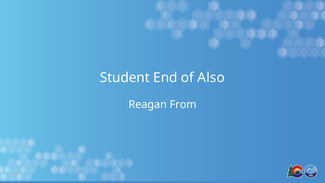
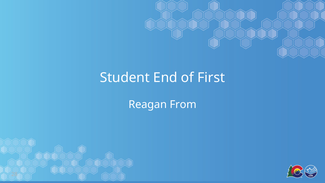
Also: Also -> First (211, 78)
